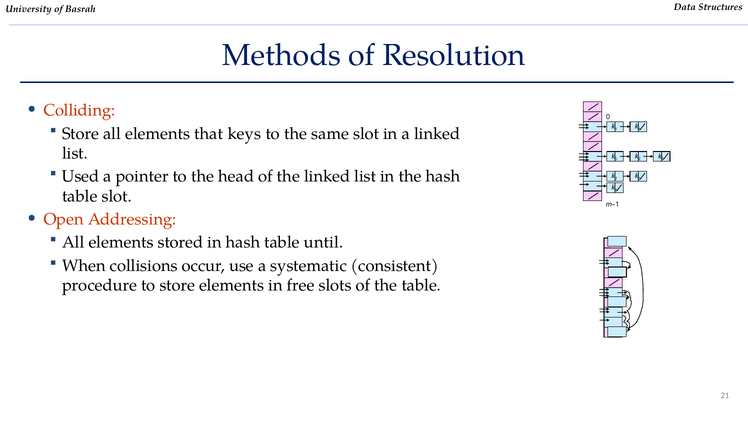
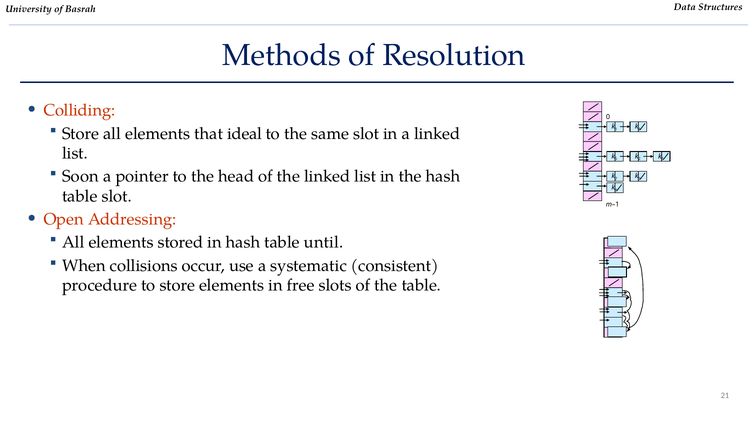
keys: keys -> ideal (245, 134)
Used: Used -> Soon (80, 176)
